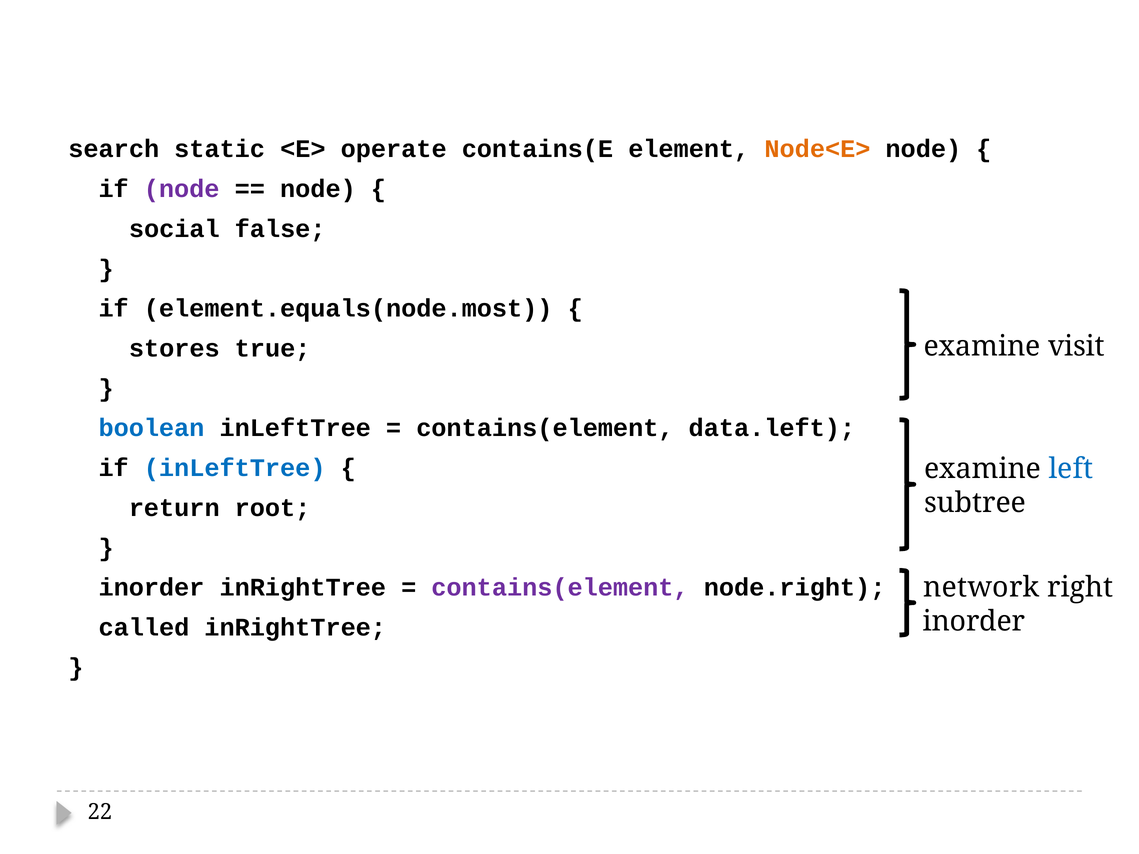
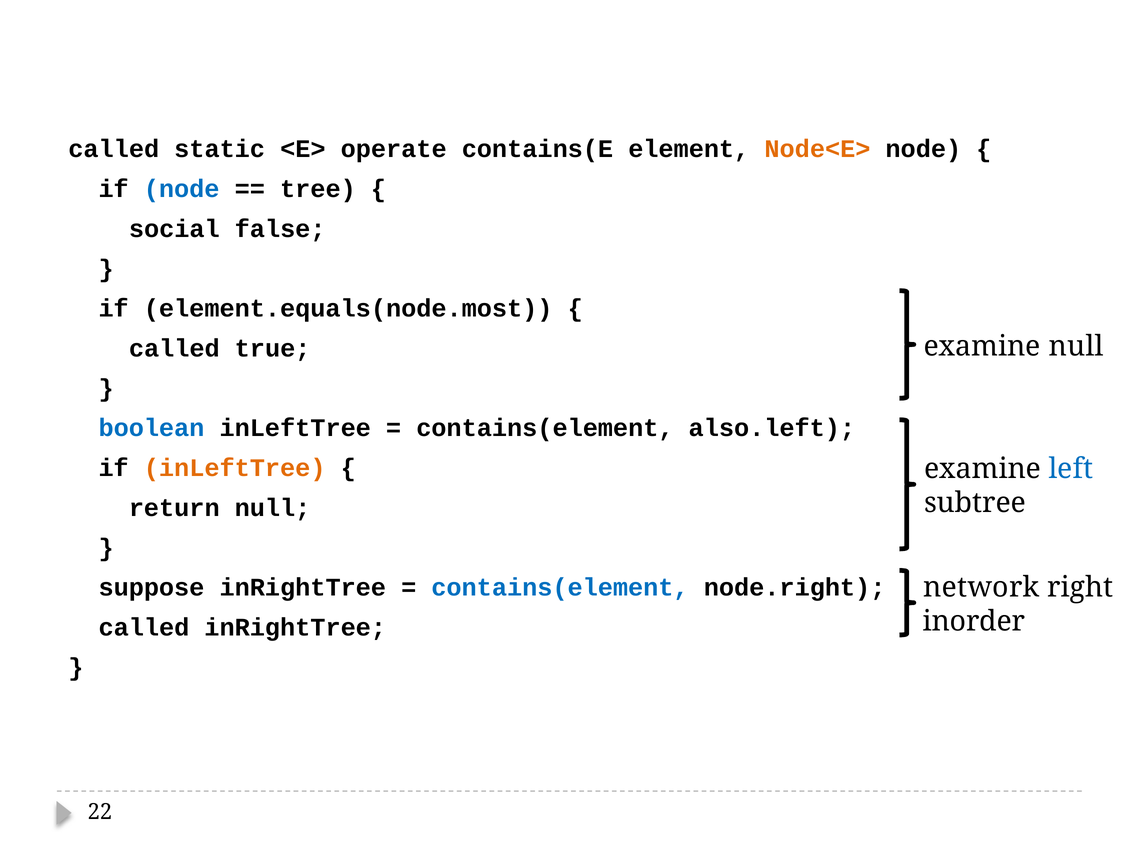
search: search -> called (114, 149)
node colour: purple -> blue (182, 189)
node: node -> tree (318, 189)
examine visit: visit -> null (1076, 346)
stores: stores -> called (174, 349)
data.left: data.left -> also.left (772, 428)
inLeftTree colour: blue -> orange (235, 468)
return root: root -> null (273, 508)
inorder: inorder -> suppose (151, 588)
contains(element colour: purple -> blue (560, 588)
